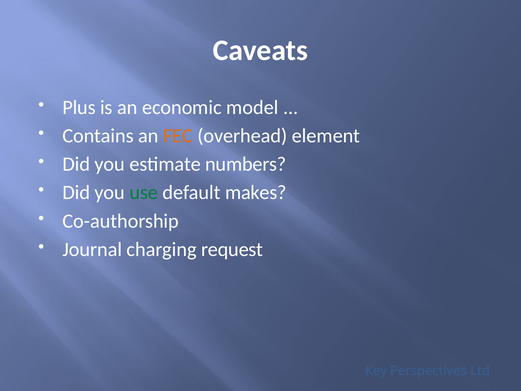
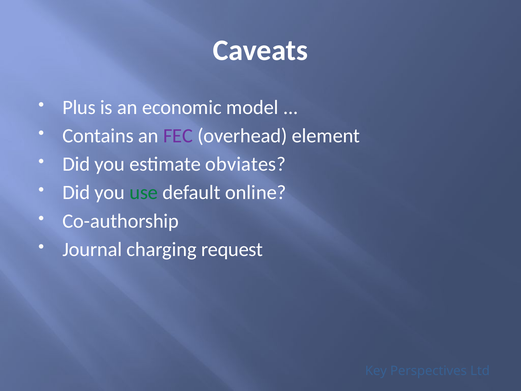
FEC colour: orange -> purple (178, 136)
numbers: numbers -> obviates (246, 164)
makes: makes -> online (256, 192)
